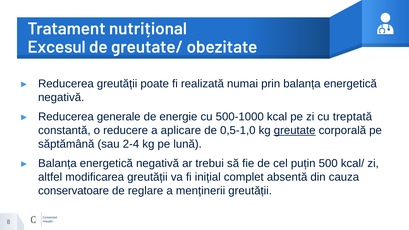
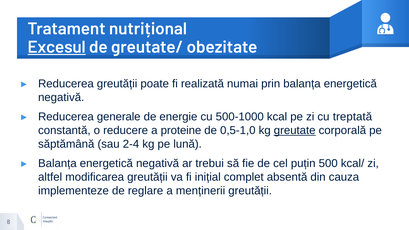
Excesul underline: none -> present (57, 47)
aplicare: aplicare -> proteine (181, 130)
conservatoare: conservatoare -> implementeze (74, 191)
